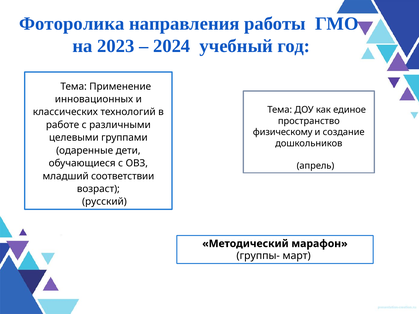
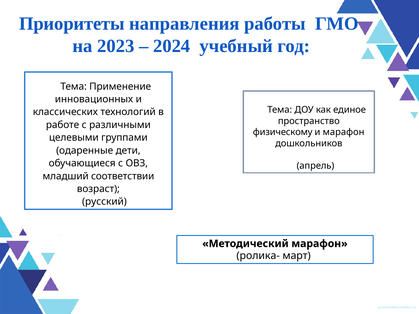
Фоторолика: Фоторолика -> Приоритеты (72, 24)
и создание: создание -> марафон (344, 132)
группы-: группы- -> ролика- (258, 256)
